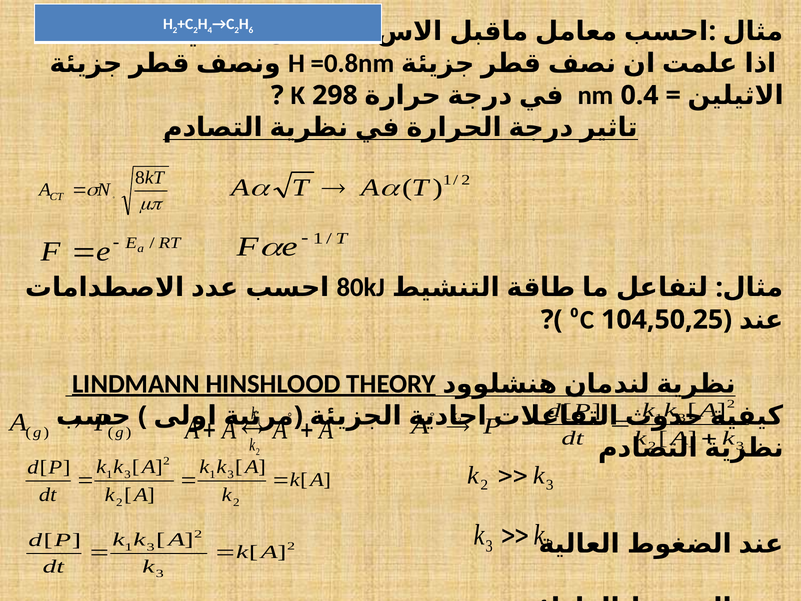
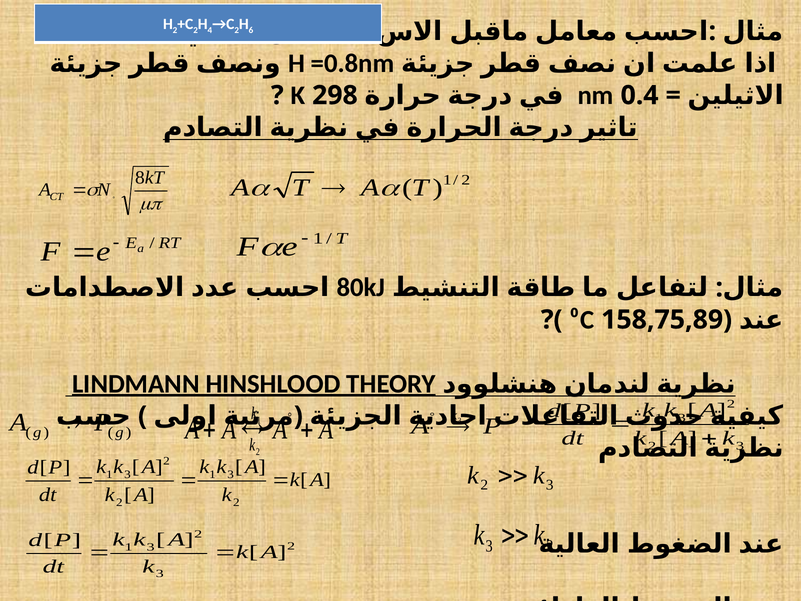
104,50,25: 104,50,25 -> 158,75,89 (662, 320)
